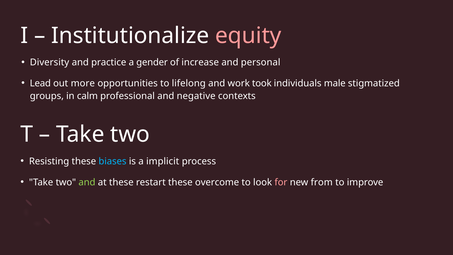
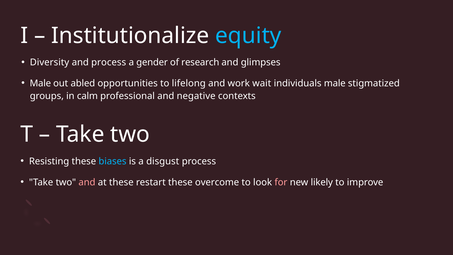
equity colour: pink -> light blue (248, 36)
and practice: practice -> process (109, 62)
increase: increase -> research (200, 62)
personal: personal -> glimpses (261, 62)
Lead: Lead -> Male (40, 83)
more: more -> abled (83, 83)
took: took -> wait (262, 83)
implicit: implicit -> disgust (163, 161)
and colour: light green -> pink (87, 182)
from: from -> likely (322, 182)
